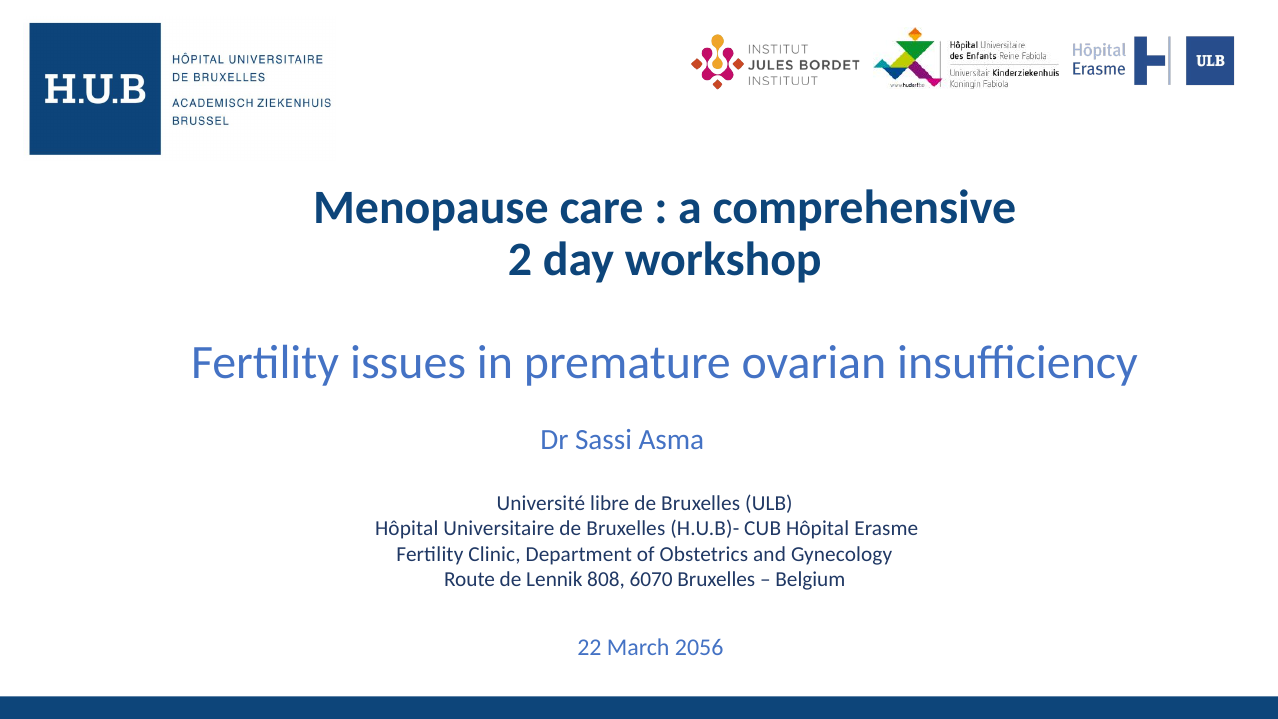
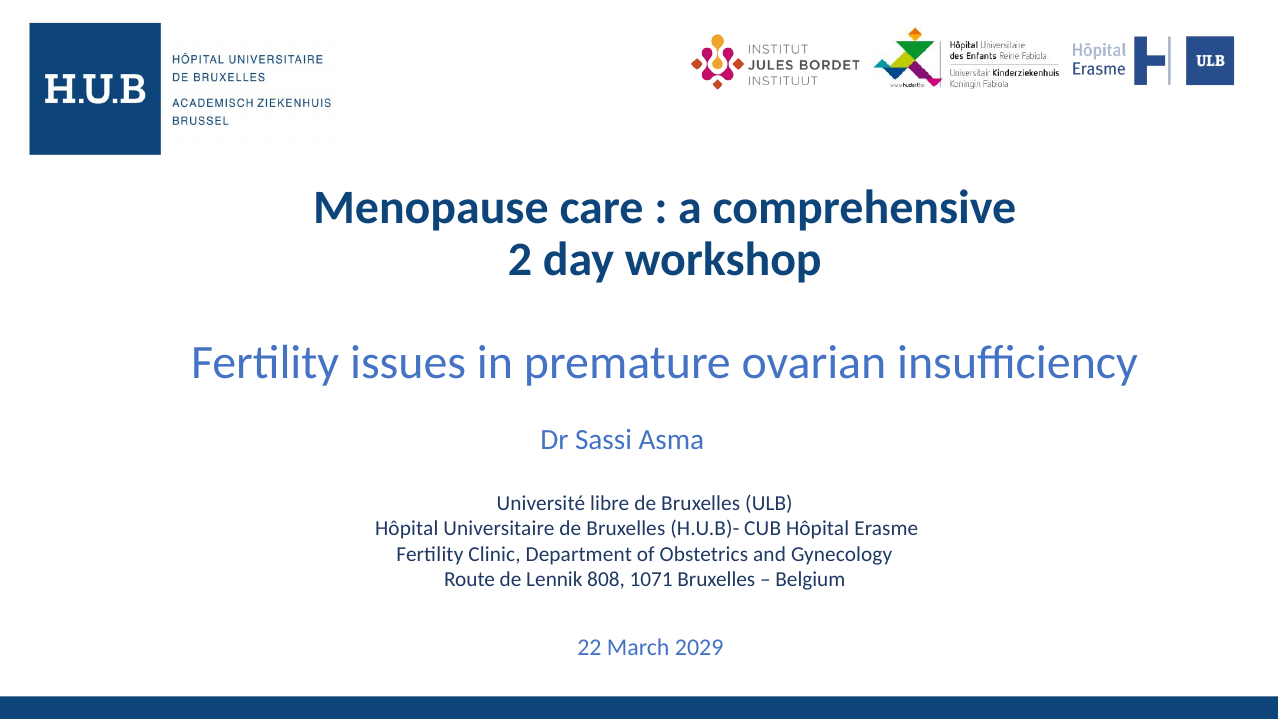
6070: 6070 -> 1071 (651, 580)
2056: 2056 -> 2029 (699, 647)
